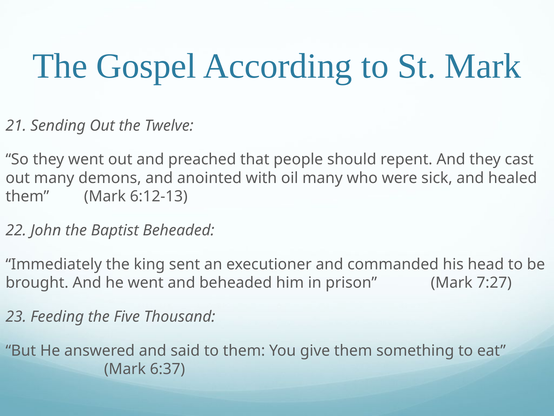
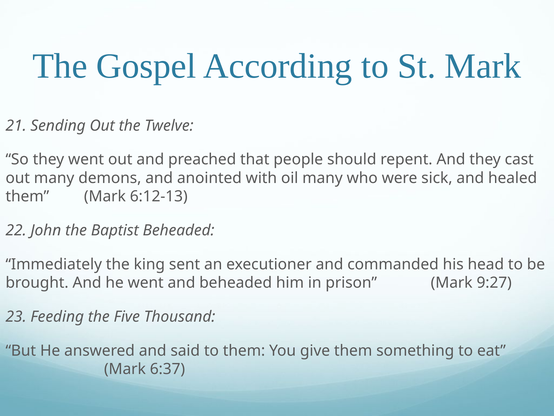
7:27: 7:27 -> 9:27 (494, 282)
